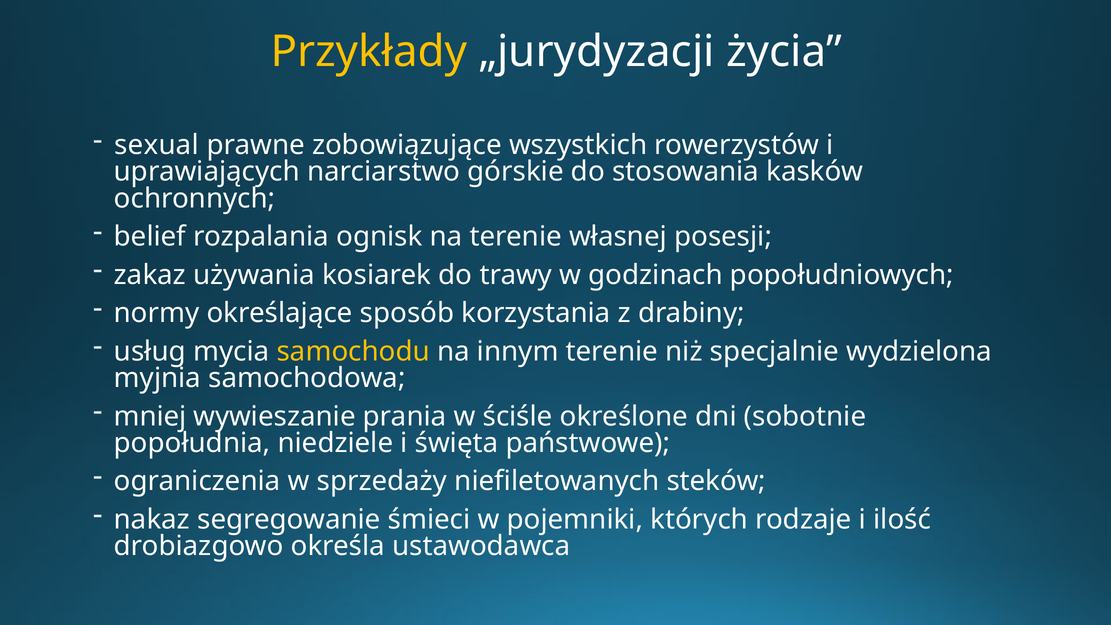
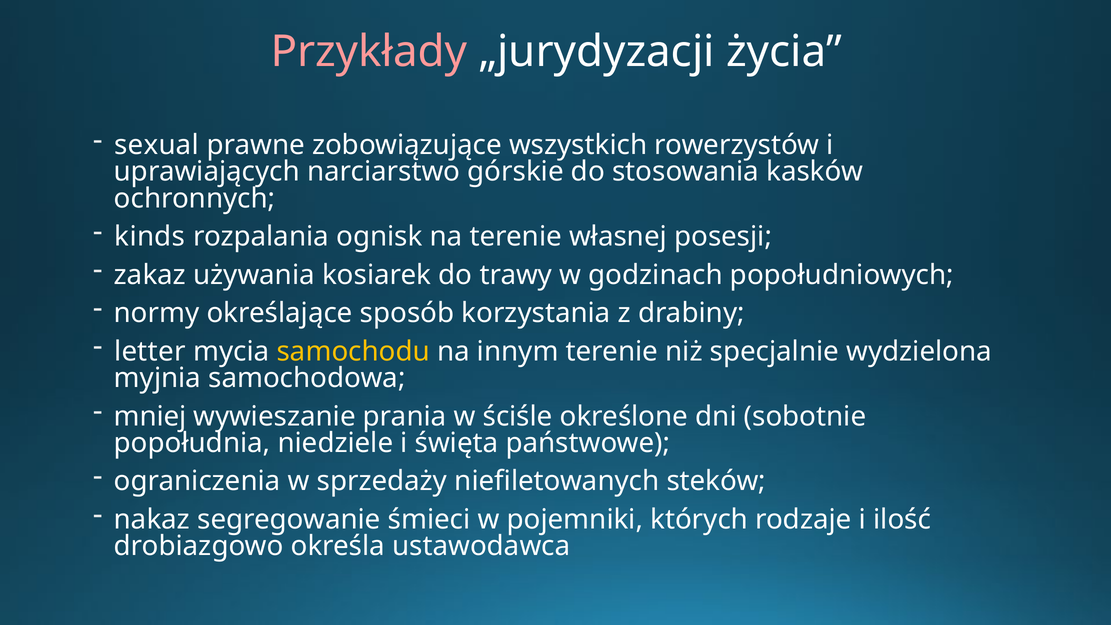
Przykłady colour: yellow -> pink (369, 52)
belief: belief -> kinds (150, 237)
usług: usług -> letter (150, 351)
